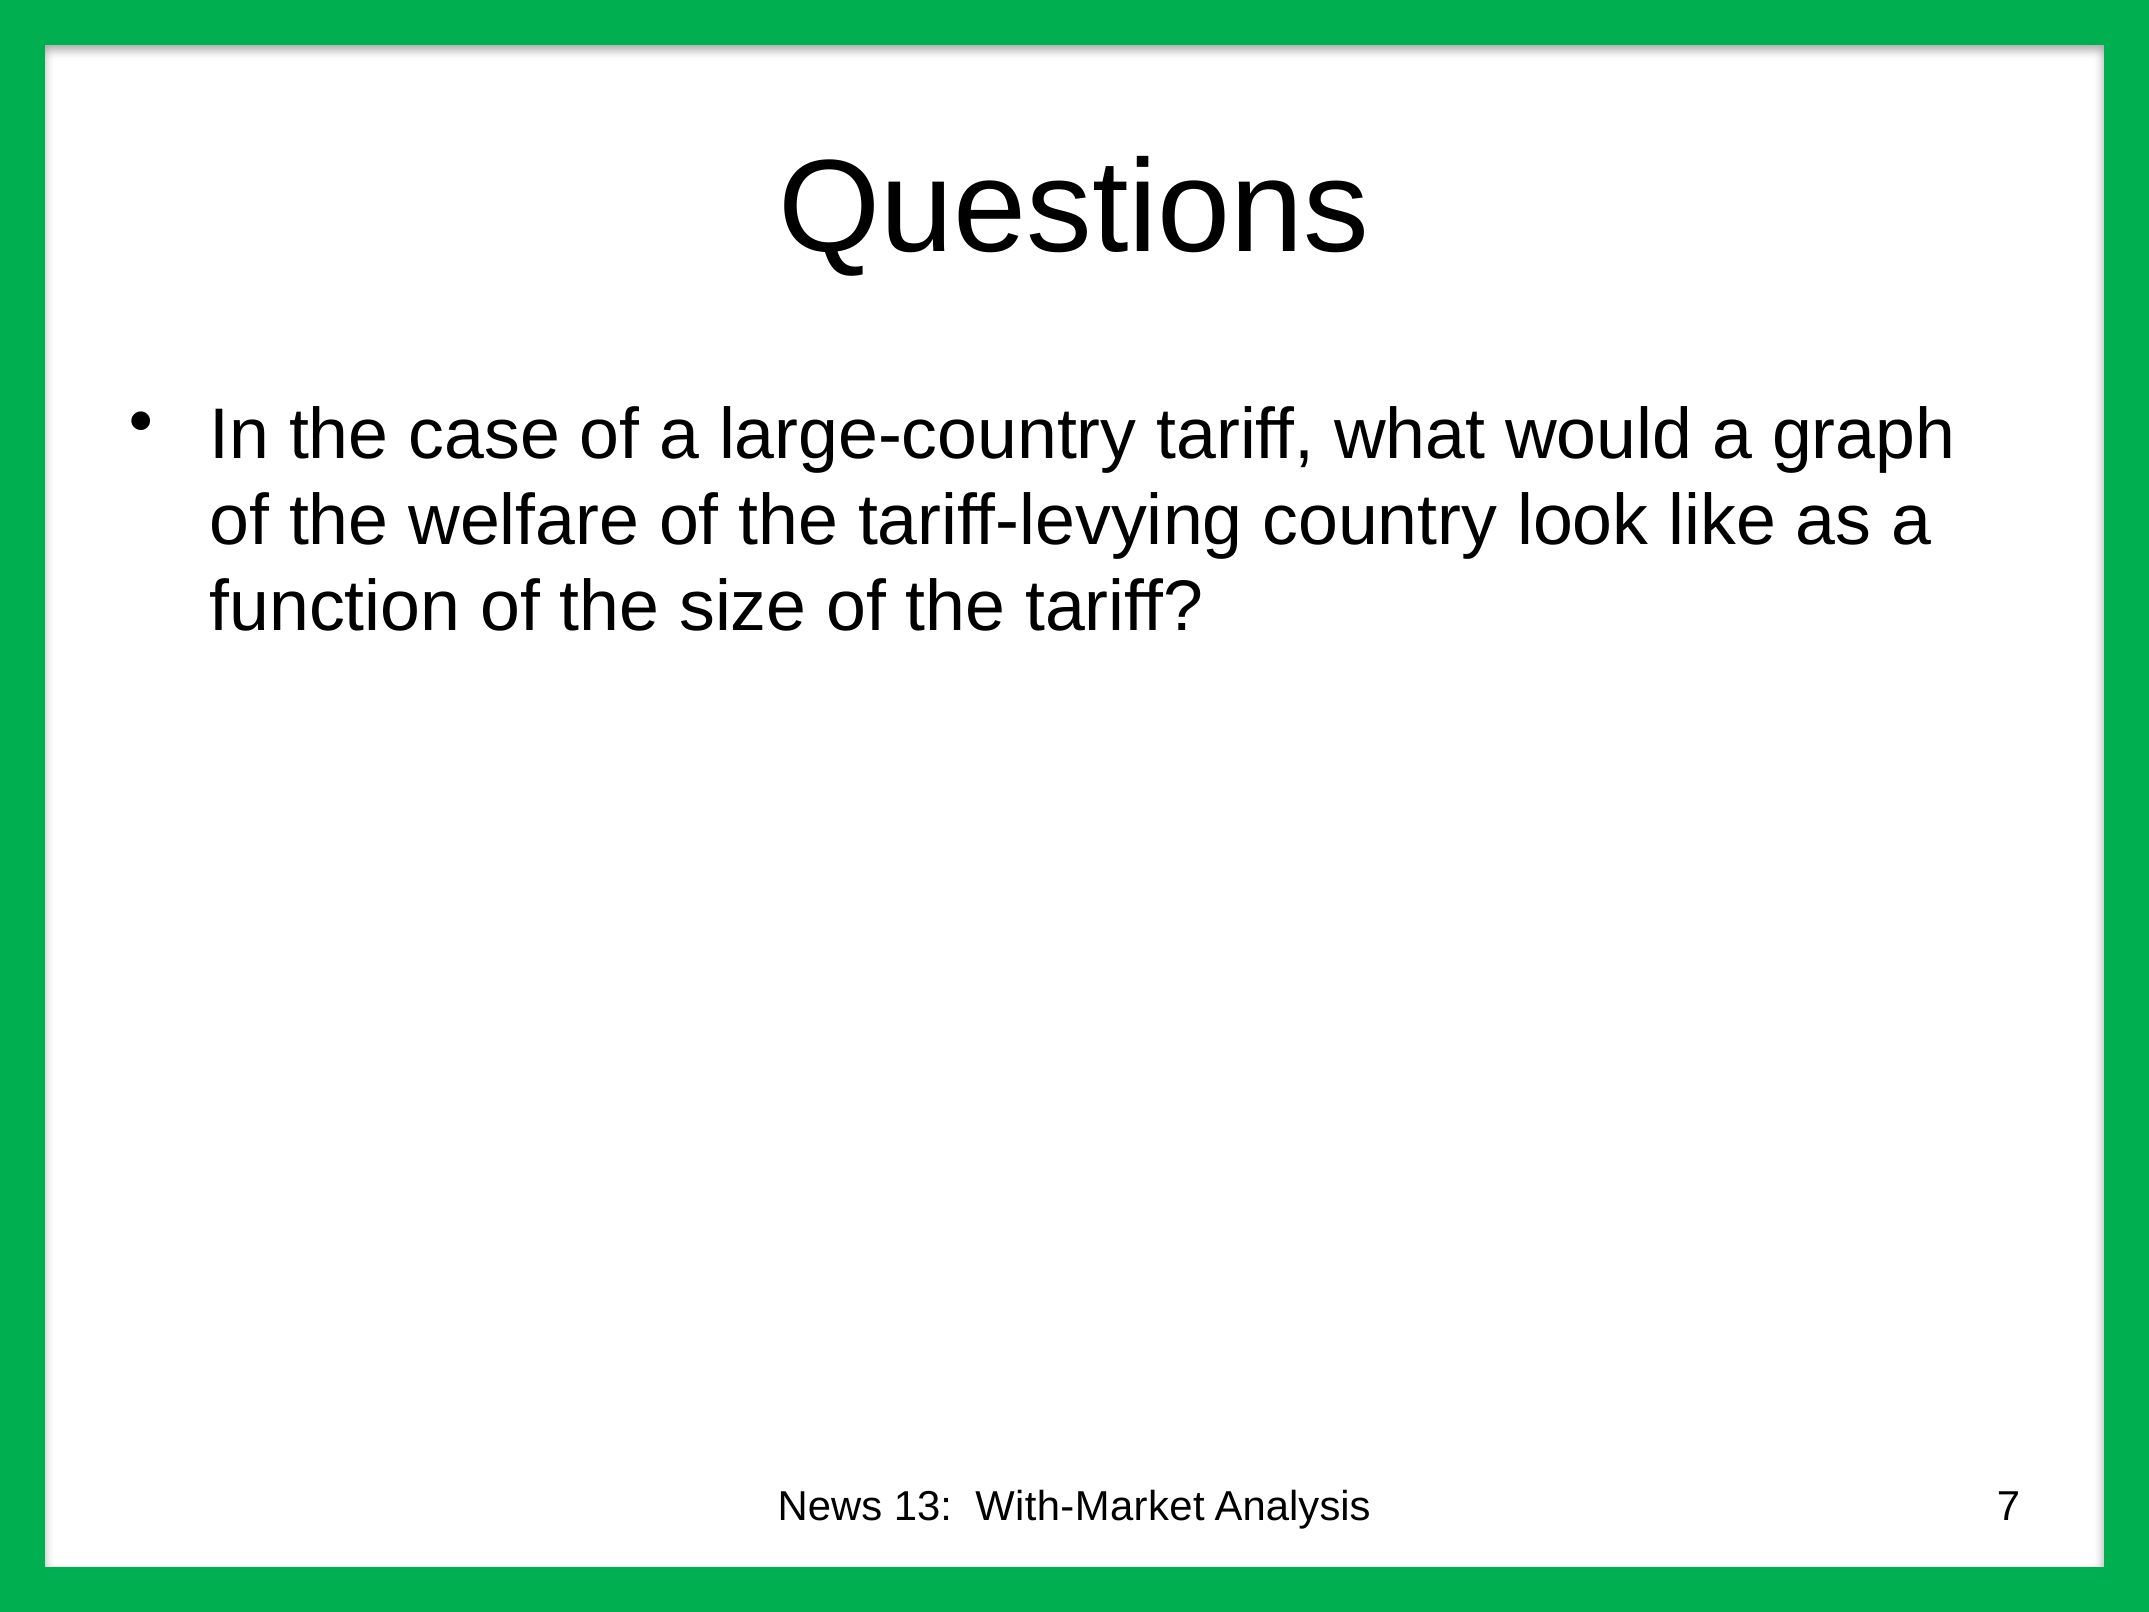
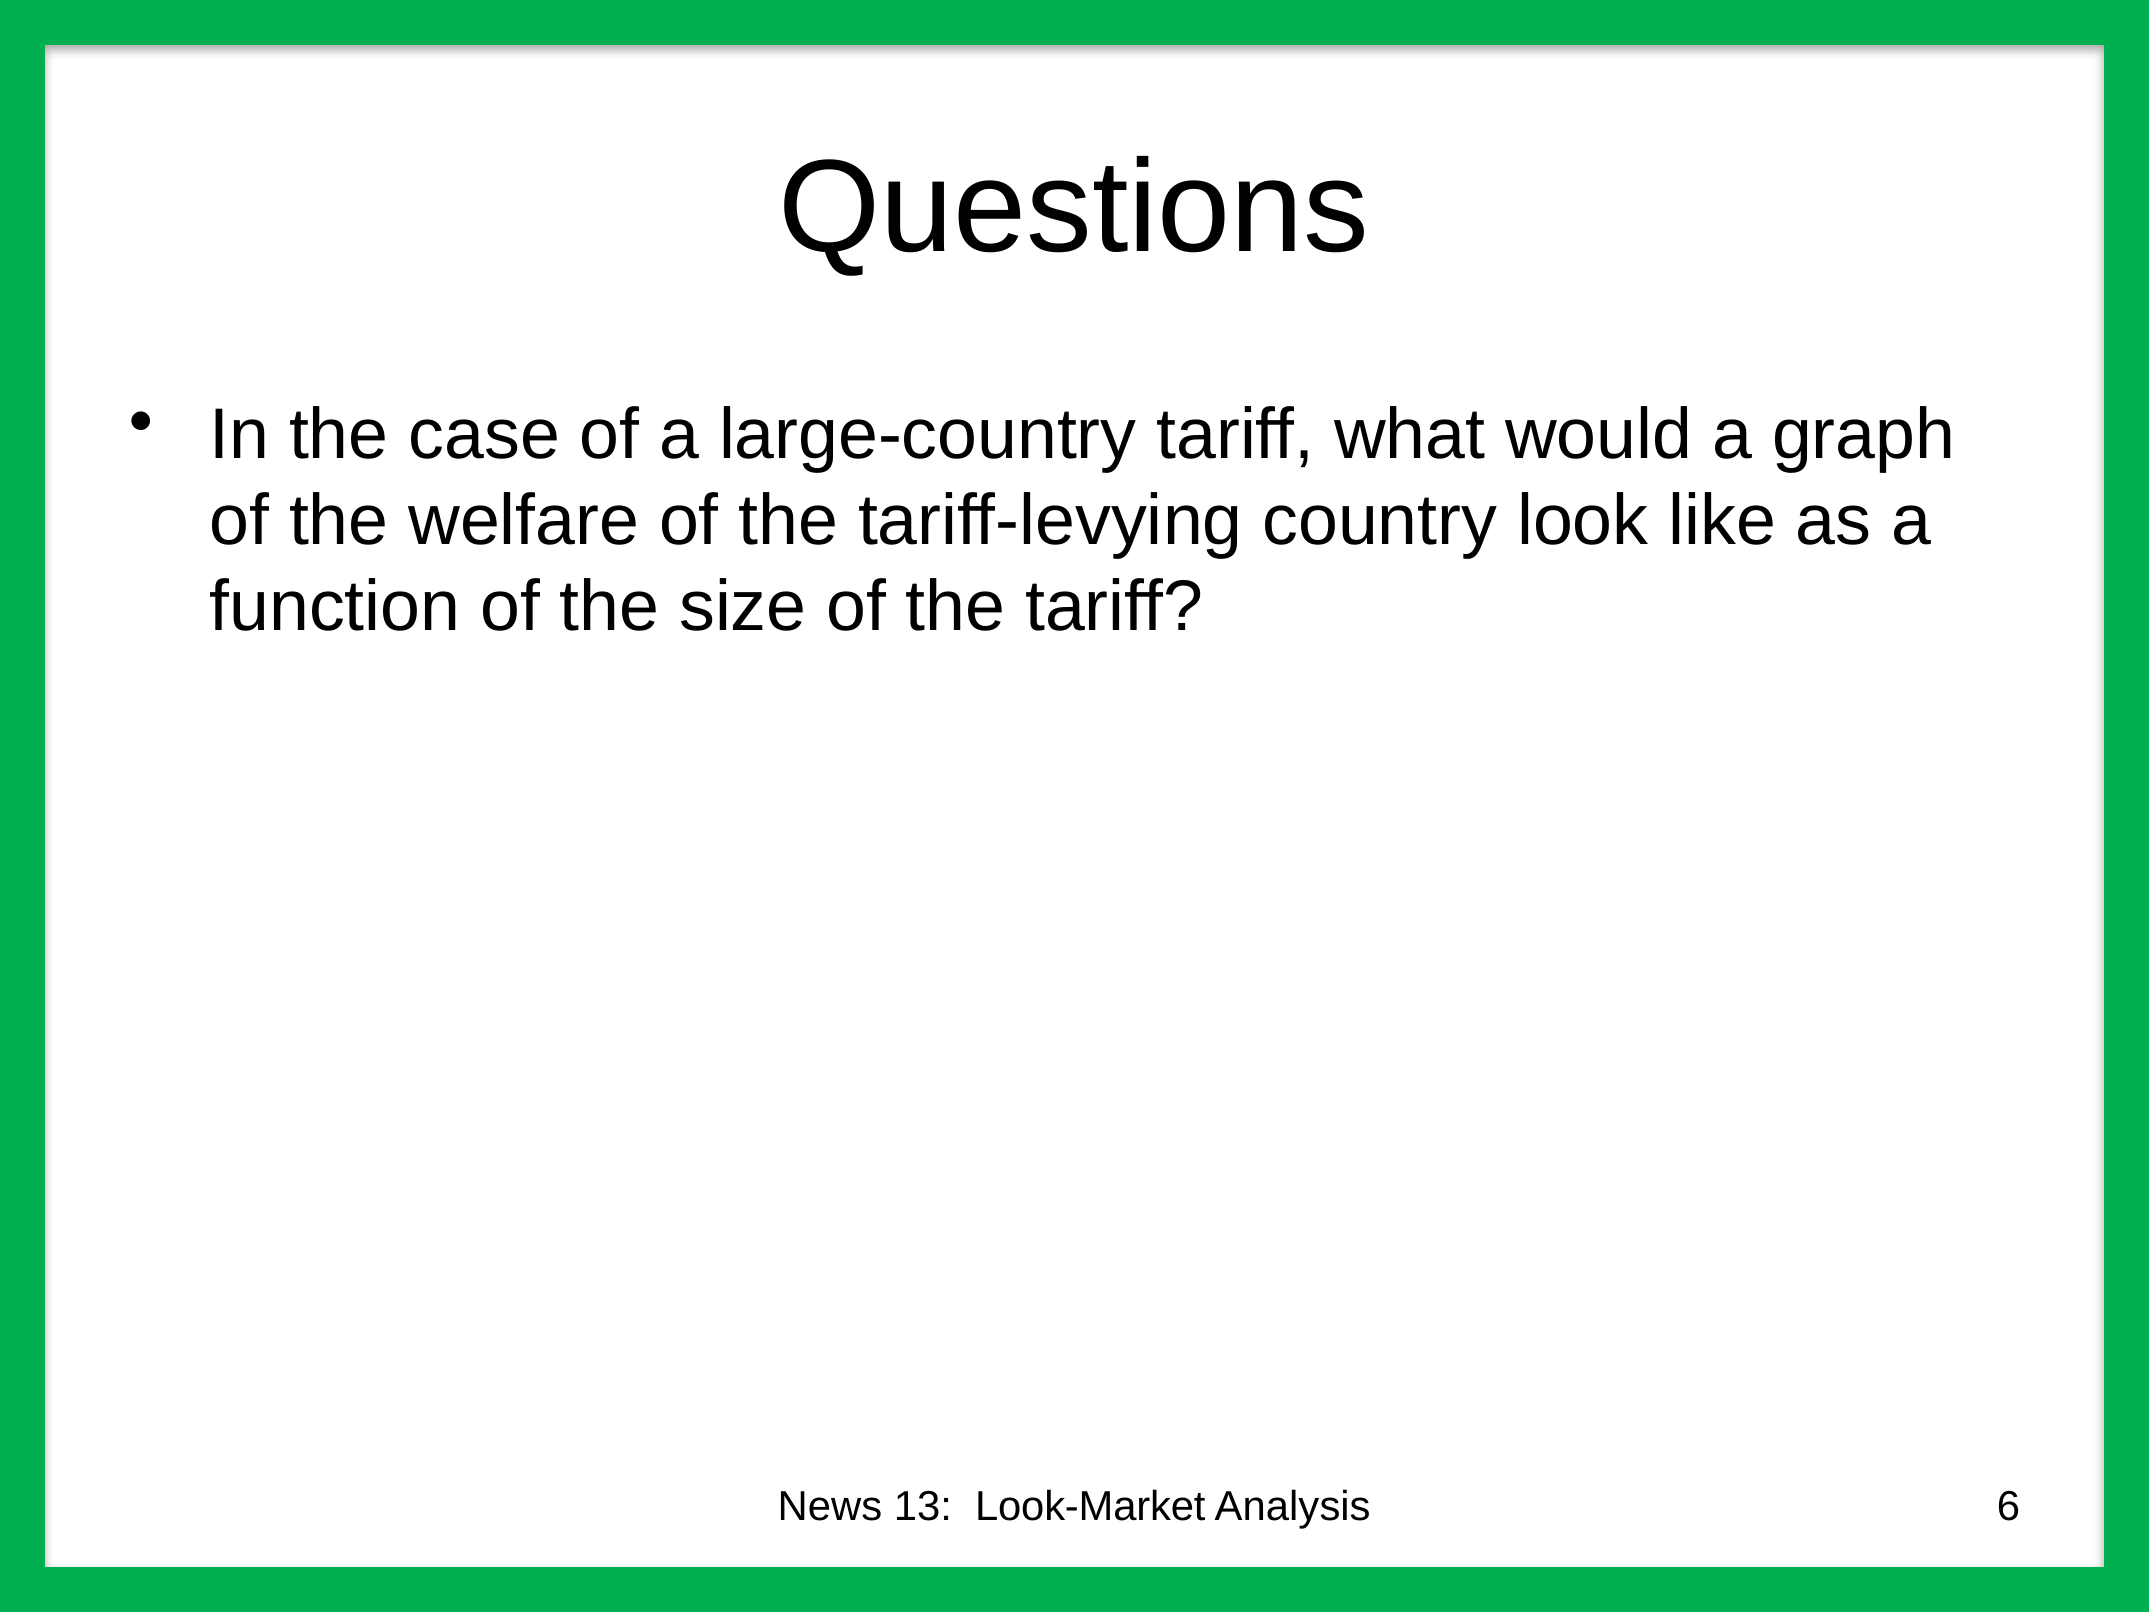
With-Market: With-Market -> Look-Market (1090, 1506)
7: 7 -> 6 (2008, 1506)
